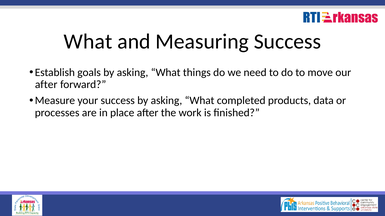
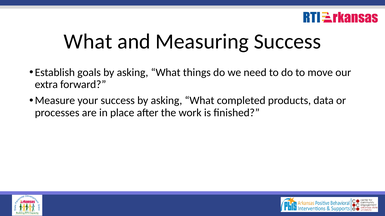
after: after -> extra (46, 85)
